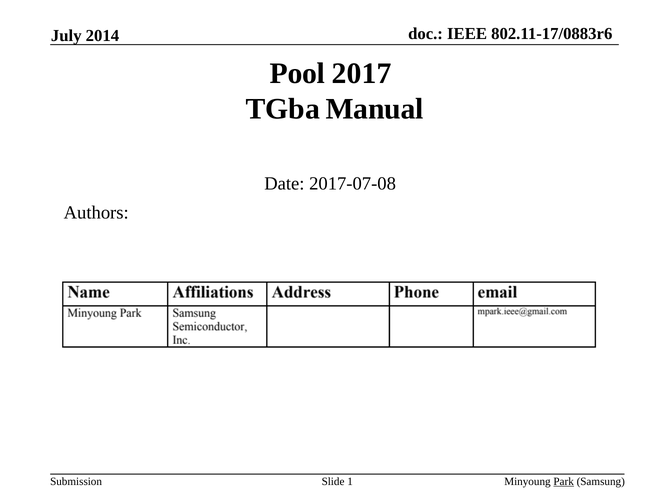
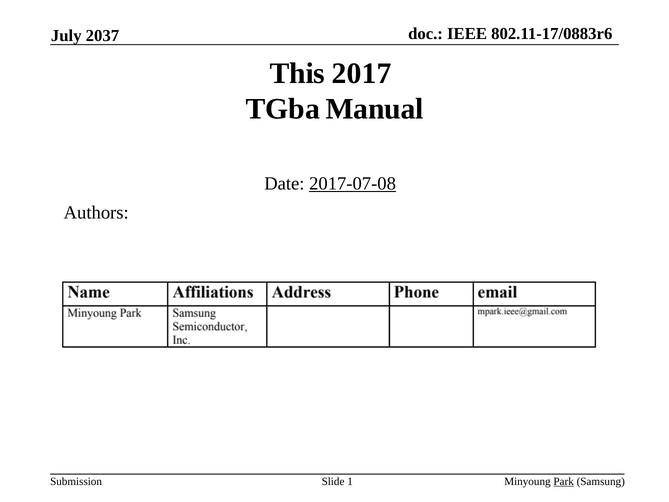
2014: 2014 -> 2037 (102, 36)
Pool: Pool -> This (297, 73)
2017-07-08 underline: none -> present (353, 184)
